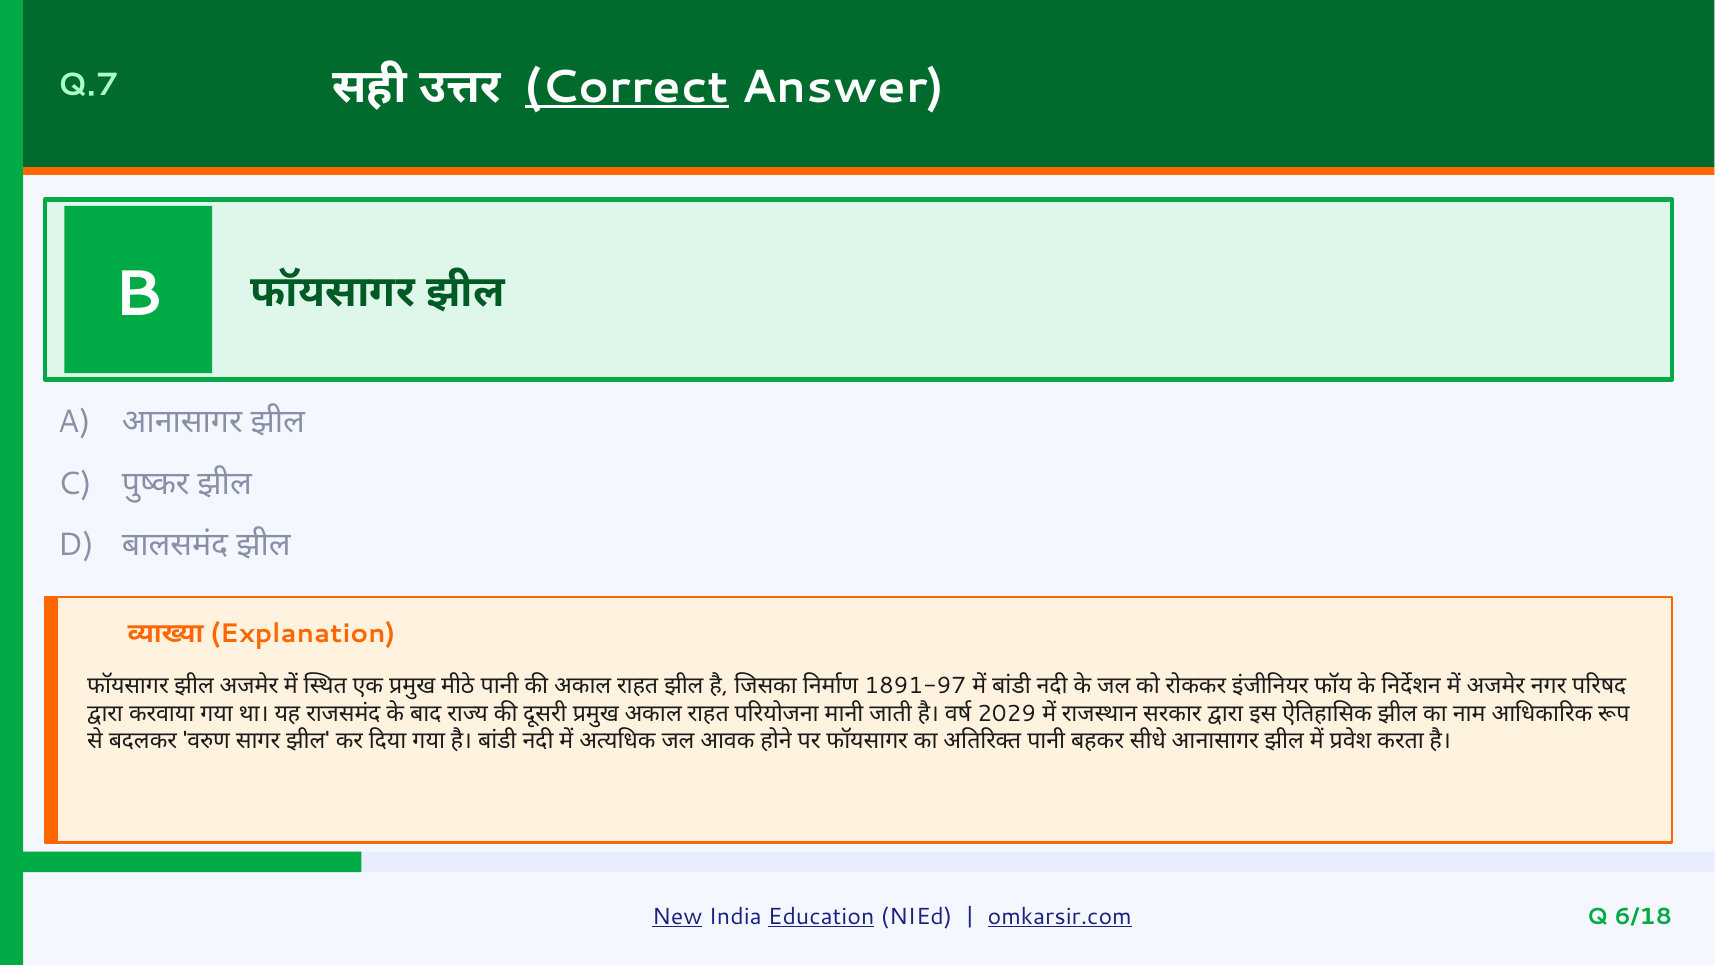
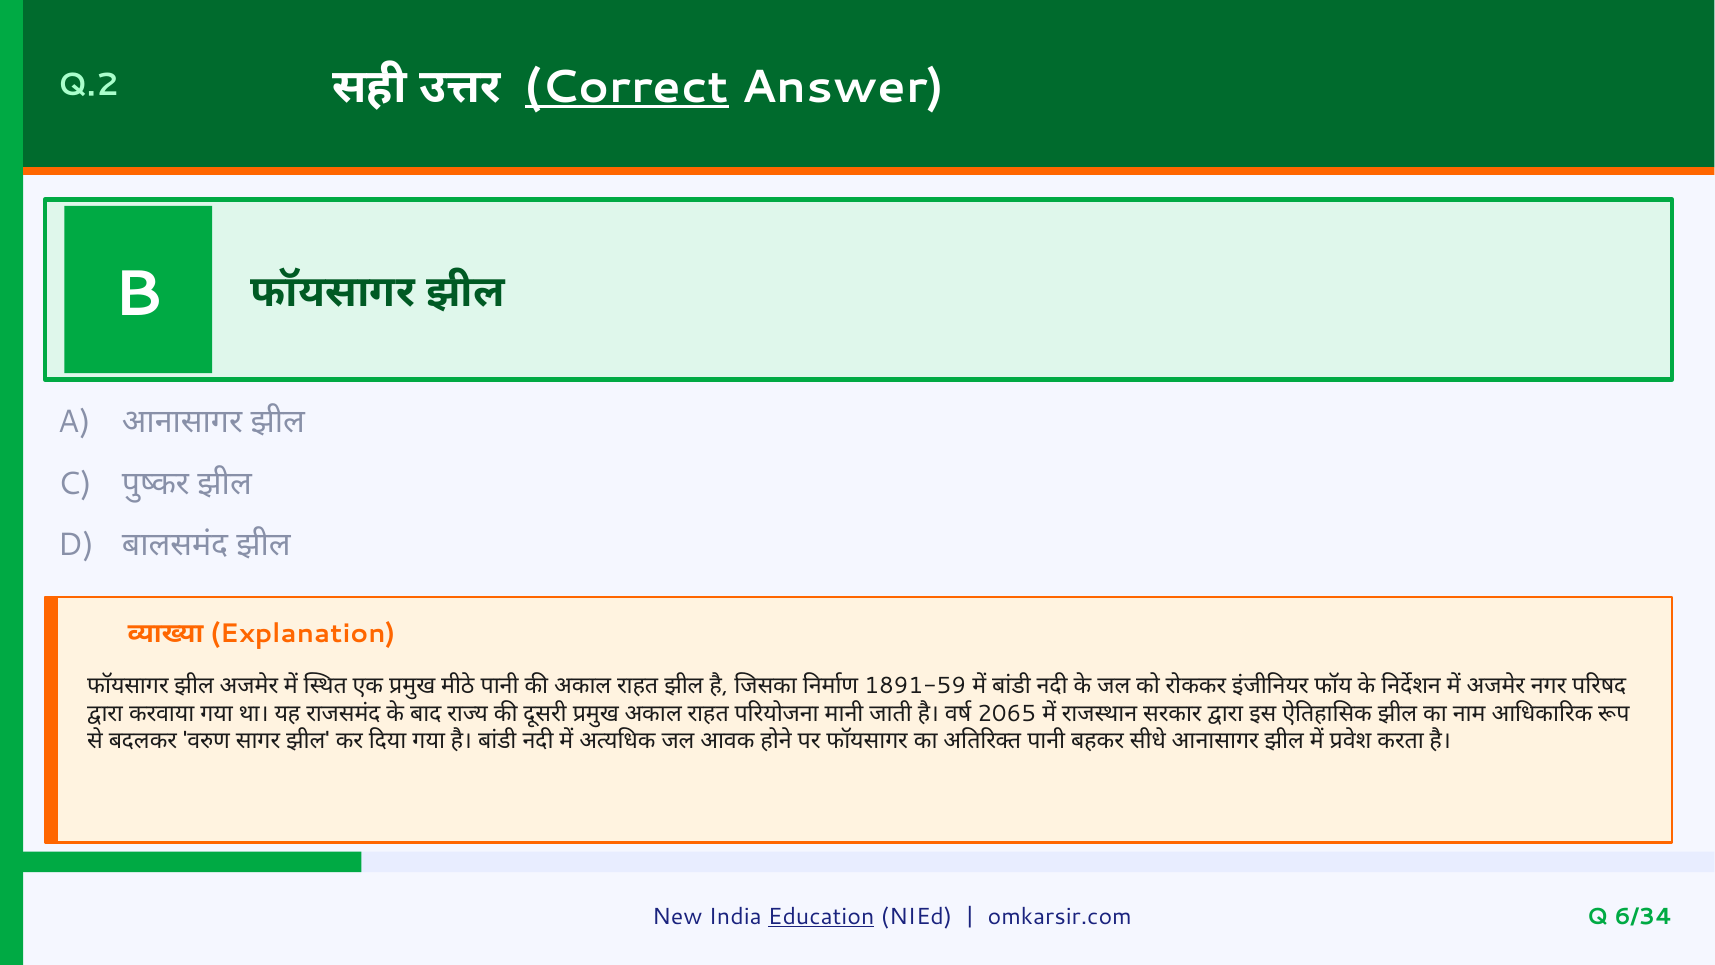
Q.7: Q.7 -> Q.2 (88, 85)
1891-97: 1891-97 -> 1891-59 (915, 685)
2029: 2029 -> 2065 (1007, 713)
New underline: present -> none (677, 916)
omkarsir.com underline: present -> none (1060, 916)
6/18: 6/18 -> 6/34 (1643, 916)
